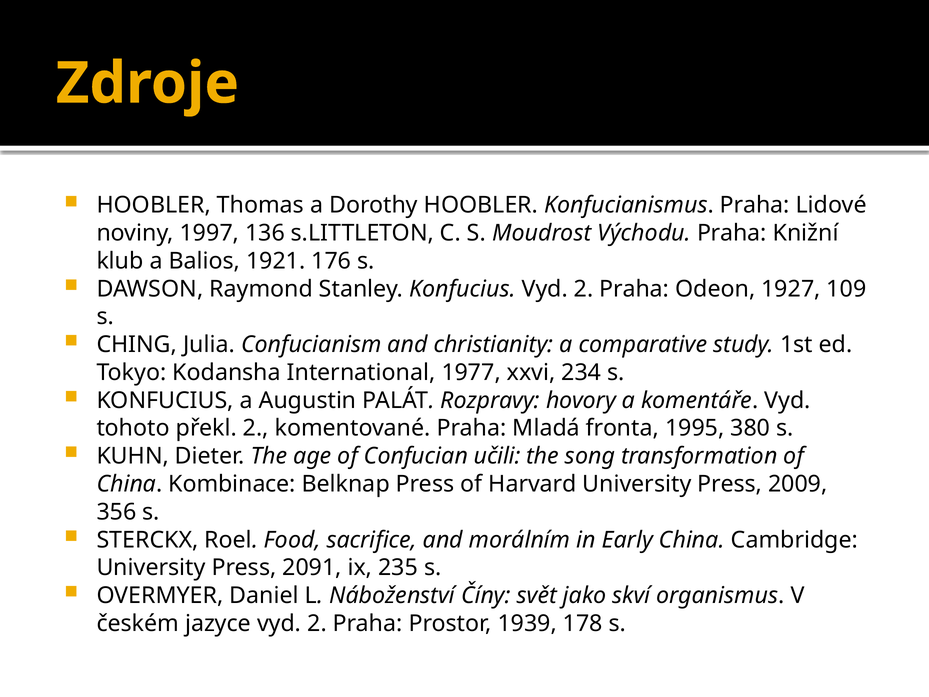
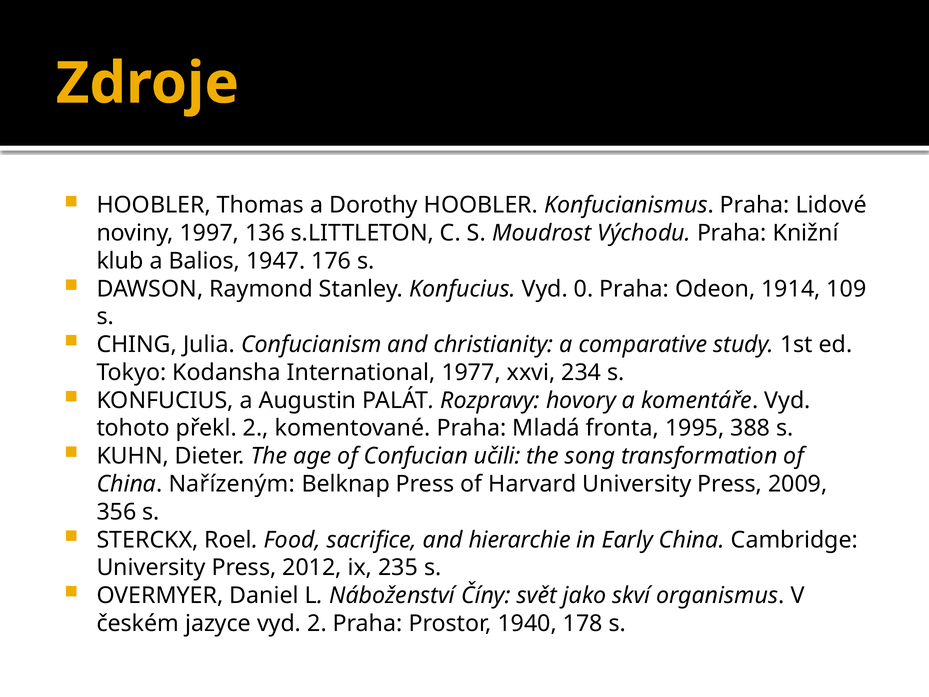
1921: 1921 -> 1947 (276, 261)
Konfucius Vyd 2: 2 -> 0 (584, 289)
1927: 1927 -> 1914 (791, 289)
380: 380 -> 388 (750, 428)
Kombinace: Kombinace -> Nařízeným (232, 484)
morálním: morálním -> hierarchie (520, 540)
2091: 2091 -> 2012 (312, 568)
1939: 1939 -> 1940 (527, 623)
